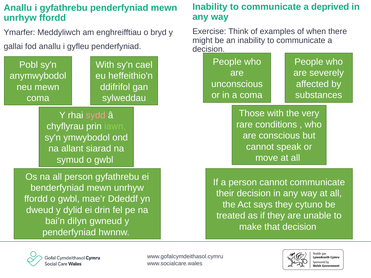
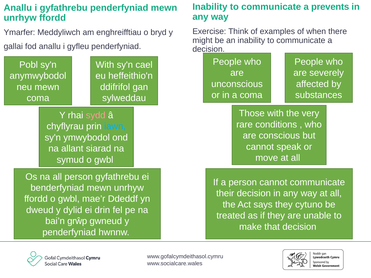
deprived: deprived -> prevents (330, 7)
iawn colour: light green -> light blue (115, 127)
dilyn: dilyn -> grŵp (77, 221)
